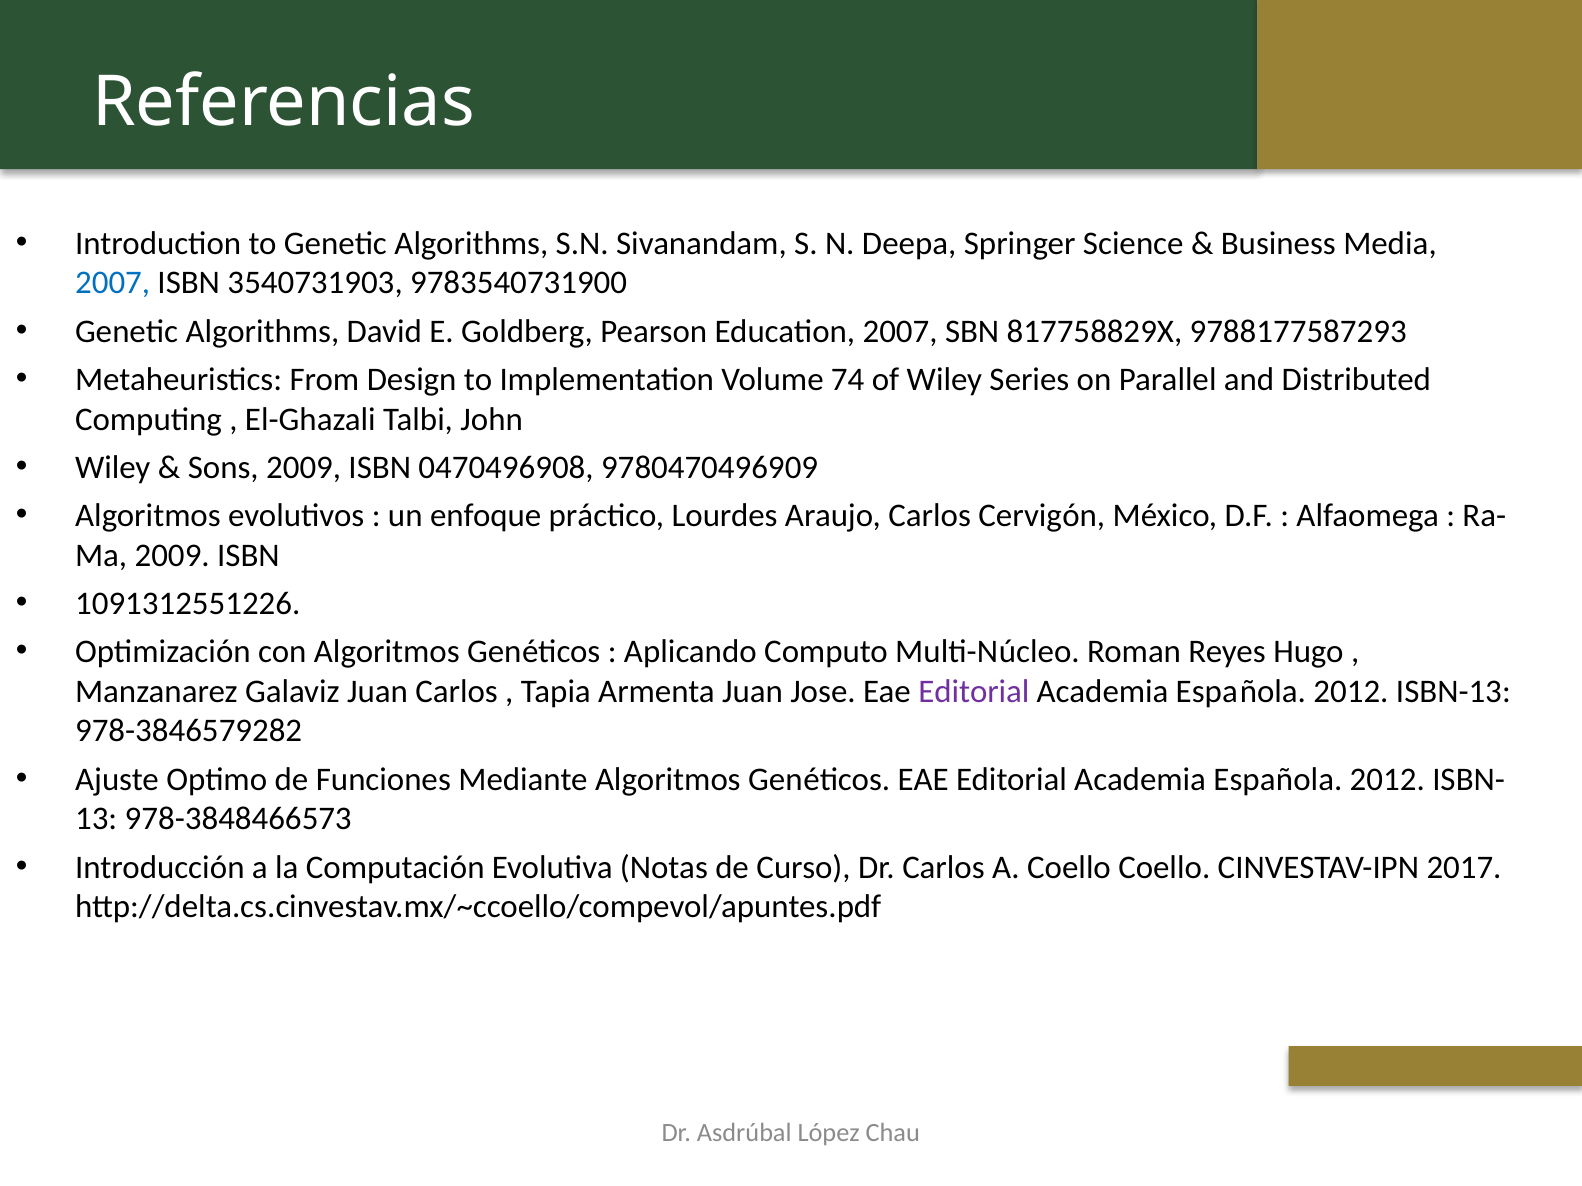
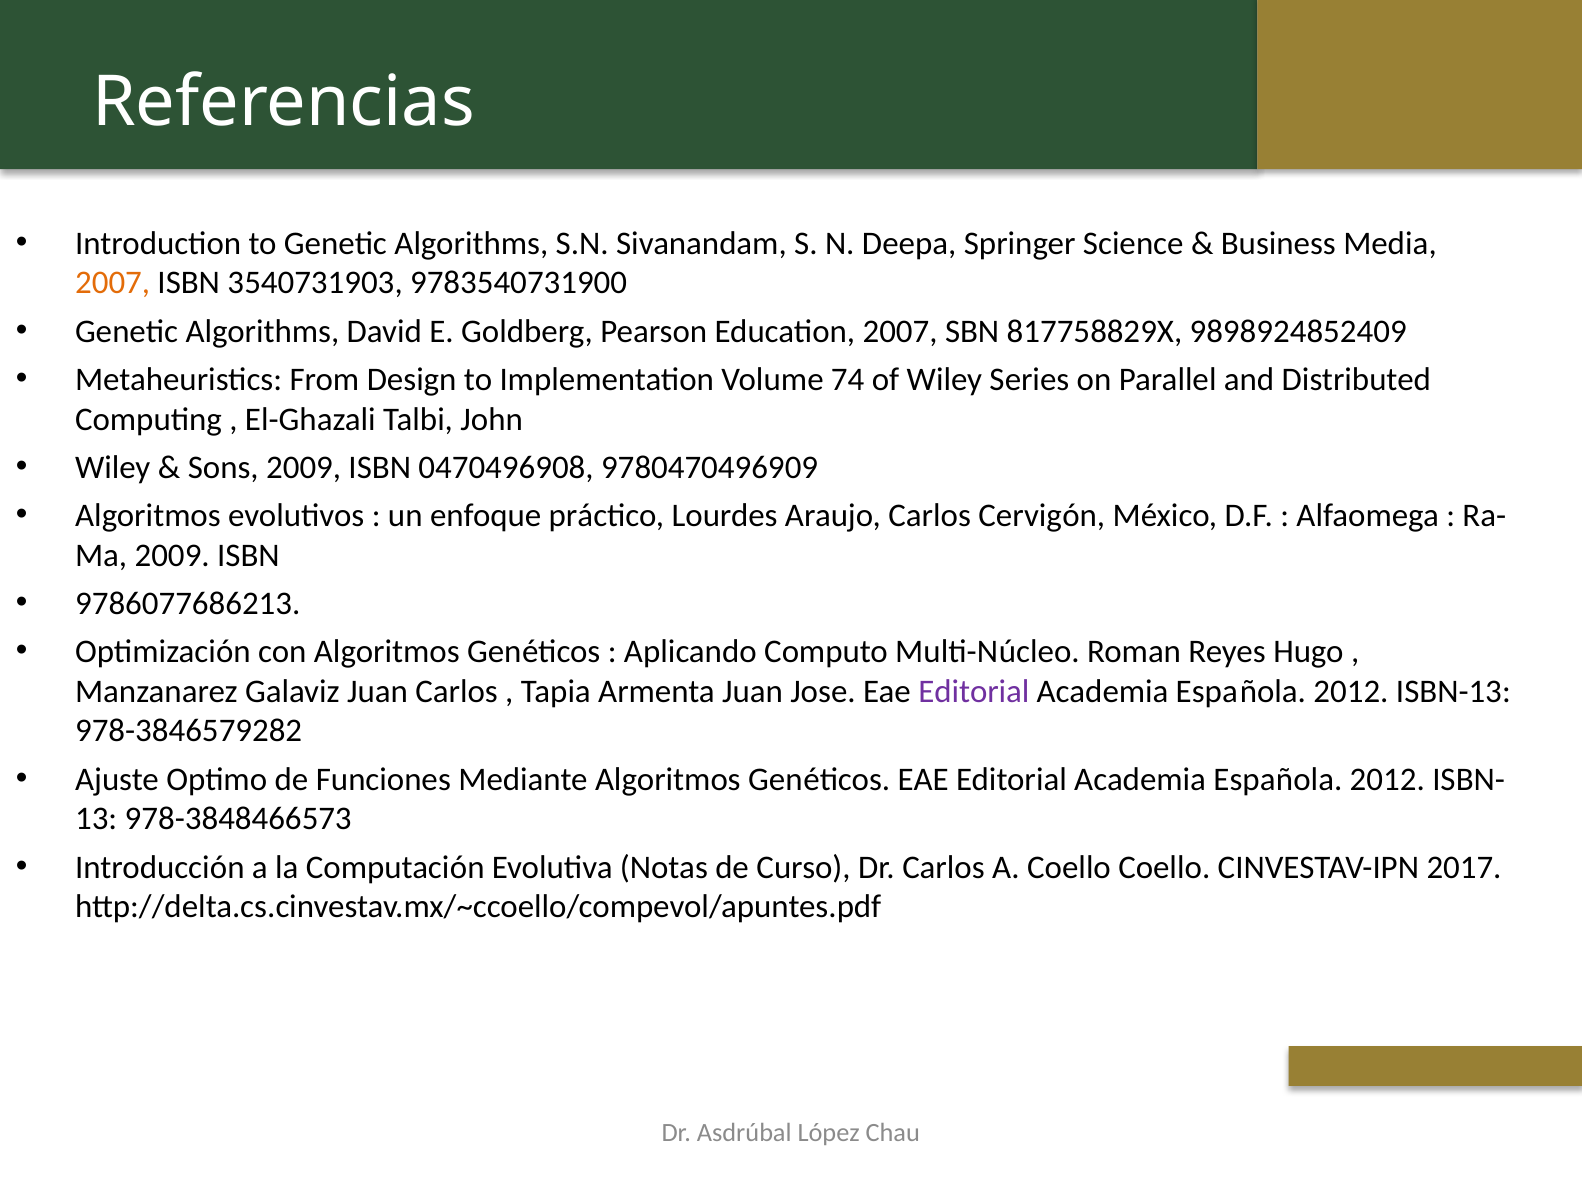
2007 colour: blue -> orange (113, 283)
9788177587293: 9788177587293 -> 9898924852409 (1298, 331)
1091312551226: 1091312551226 -> 9786077686213 (188, 604)
